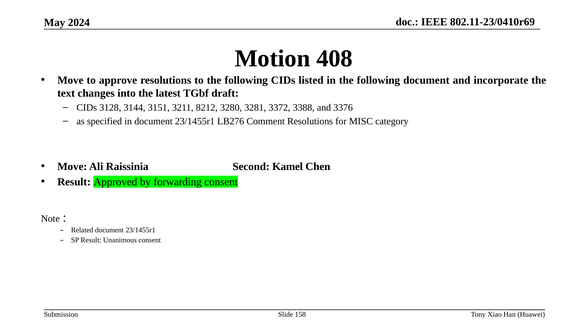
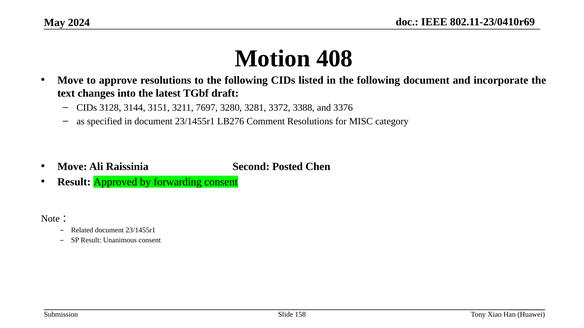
8212: 8212 -> 7697 (207, 108)
Kamel: Kamel -> Posted (288, 167)
